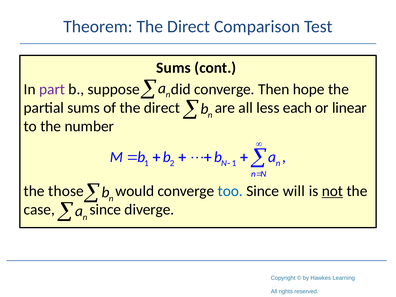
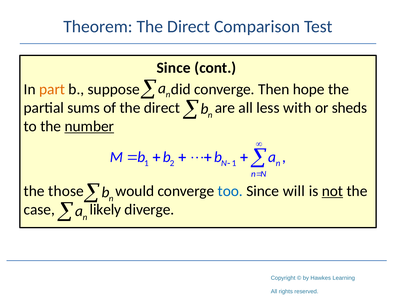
Sums: Sums -> Since (174, 68)
part colour: purple -> orange (52, 89)
each: each -> with (297, 108)
linear: linear -> sheds (349, 108)
number underline: none -> present (89, 126)
case since: since -> likely (105, 209)
